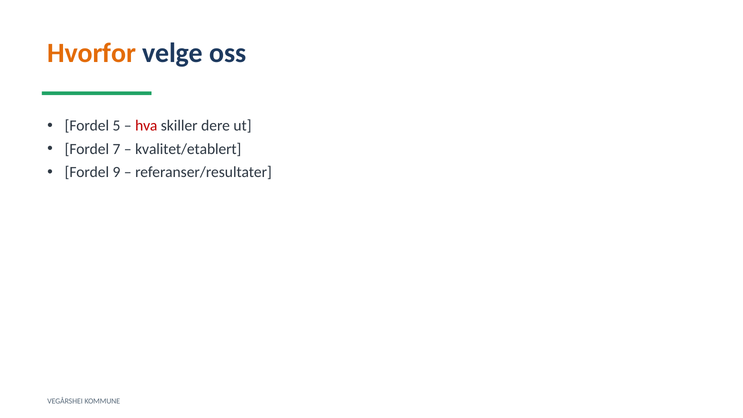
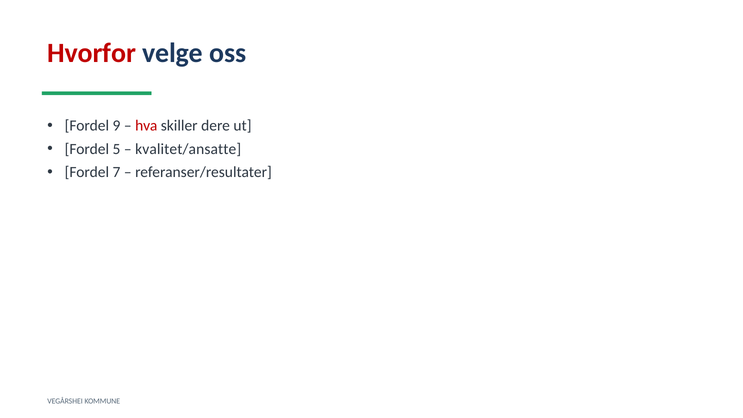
Hvorfor colour: orange -> red (92, 53)
5: 5 -> 9 (117, 126)
7: 7 -> 5 (117, 149)
kvalitet/etablert: kvalitet/etablert -> kvalitet/ansatte (188, 149)
9: 9 -> 7 (117, 172)
